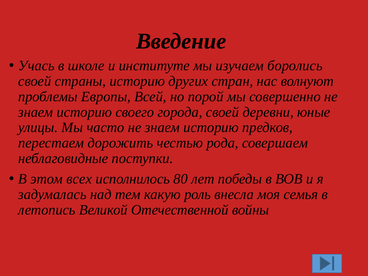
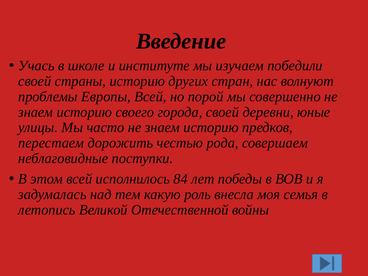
боролись: боролись -> победили (295, 66)
этом всех: всех -> всей (79, 179)
80: 80 -> 84 (181, 179)
